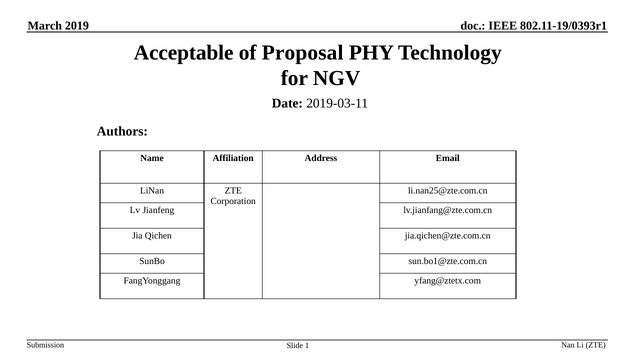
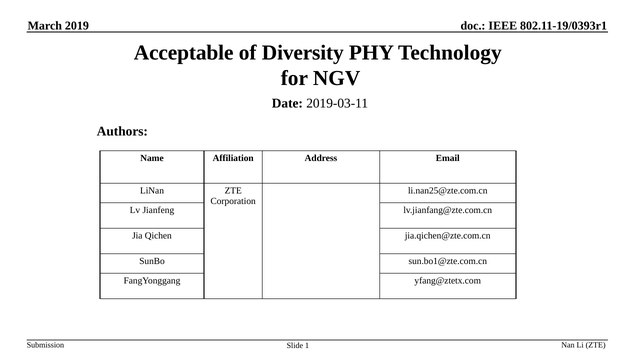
Proposal: Proposal -> Diversity (303, 53)
